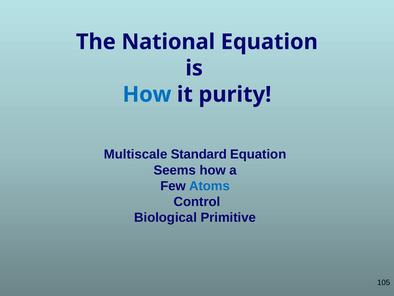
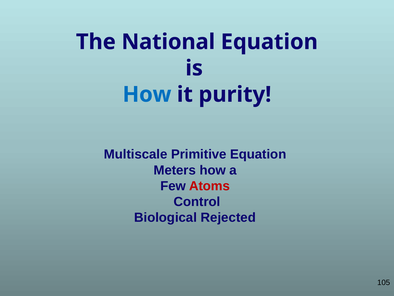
Standard: Standard -> Primitive (199, 154)
Seems: Seems -> Meters (175, 170)
Atoms colour: blue -> red (210, 186)
Primitive: Primitive -> Rejected (228, 217)
